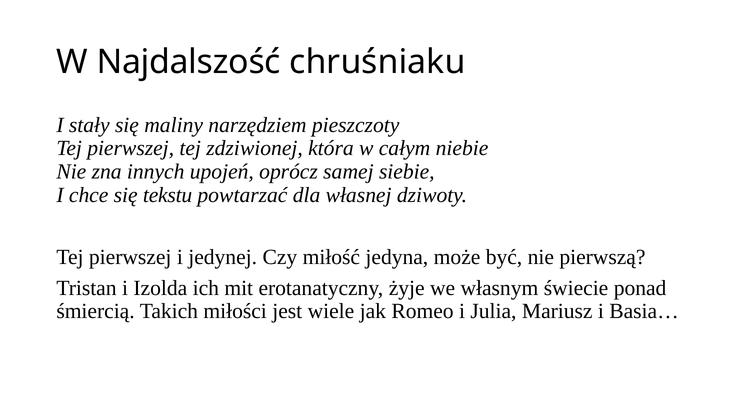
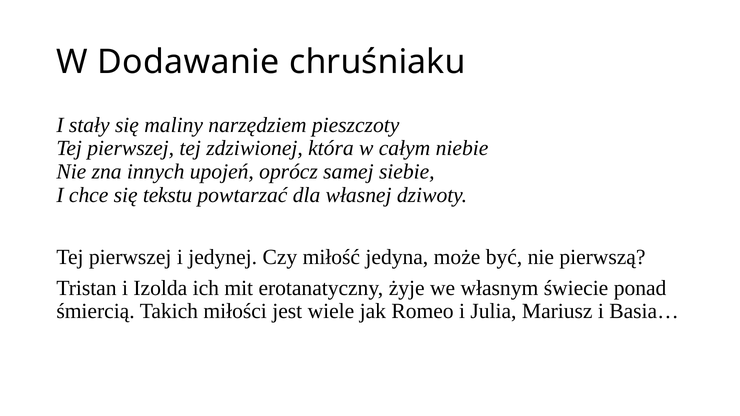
Najdalszość: Najdalszość -> Dodawanie (188, 62)
